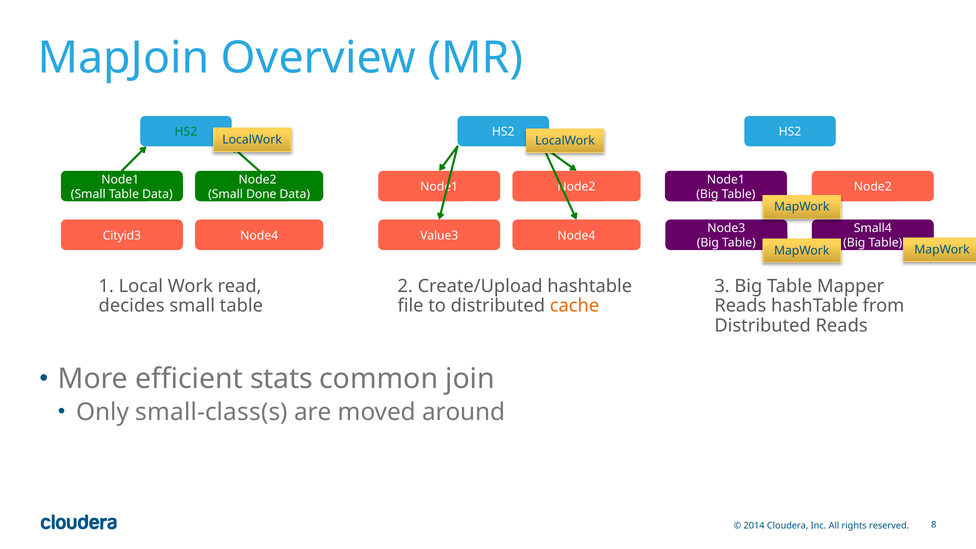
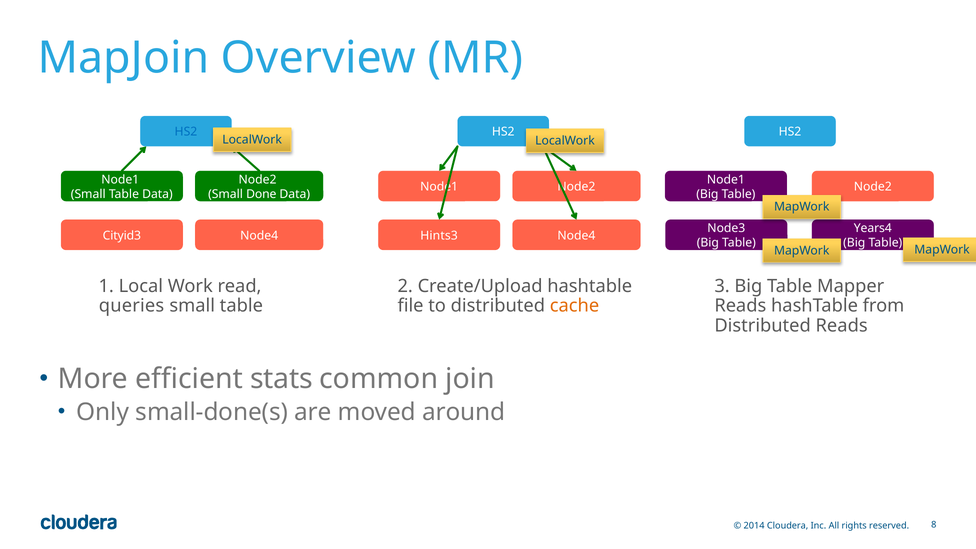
HS2 colour: green -> blue (186, 132)
Small4: Small4 -> Years4 (873, 228)
Value3: Value3 -> Hints3 (439, 236)
decides: decides -> queries (132, 306)
small-class(s: small-class(s -> small-done(s (212, 412)
